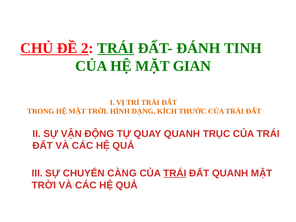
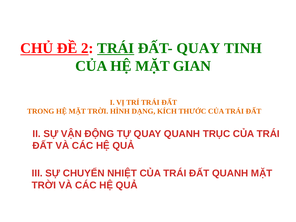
ĐẤT- ĐÁNH: ĐÁNH -> QUAY (198, 48)
CÀNG: CÀNG -> NHIỆT (122, 173)
TRÁI underline: present -> none (175, 173)
